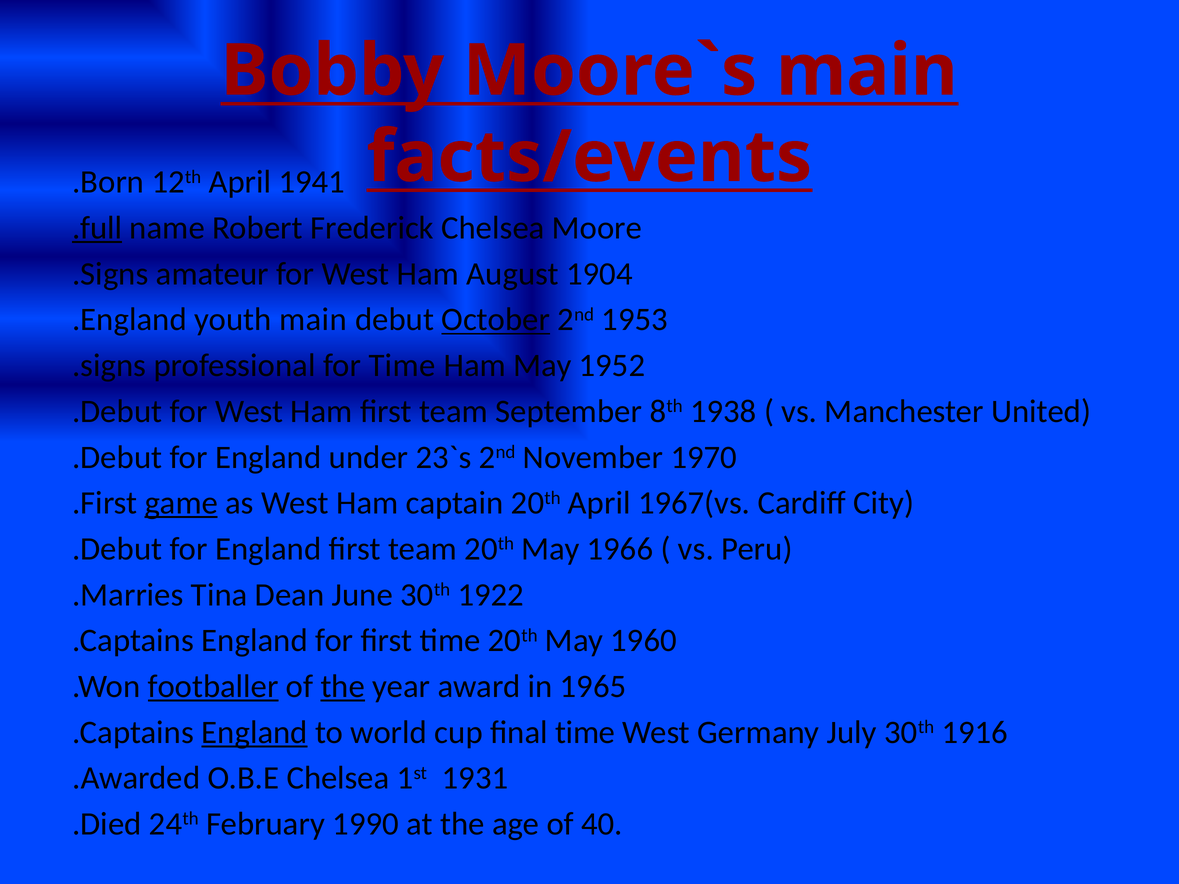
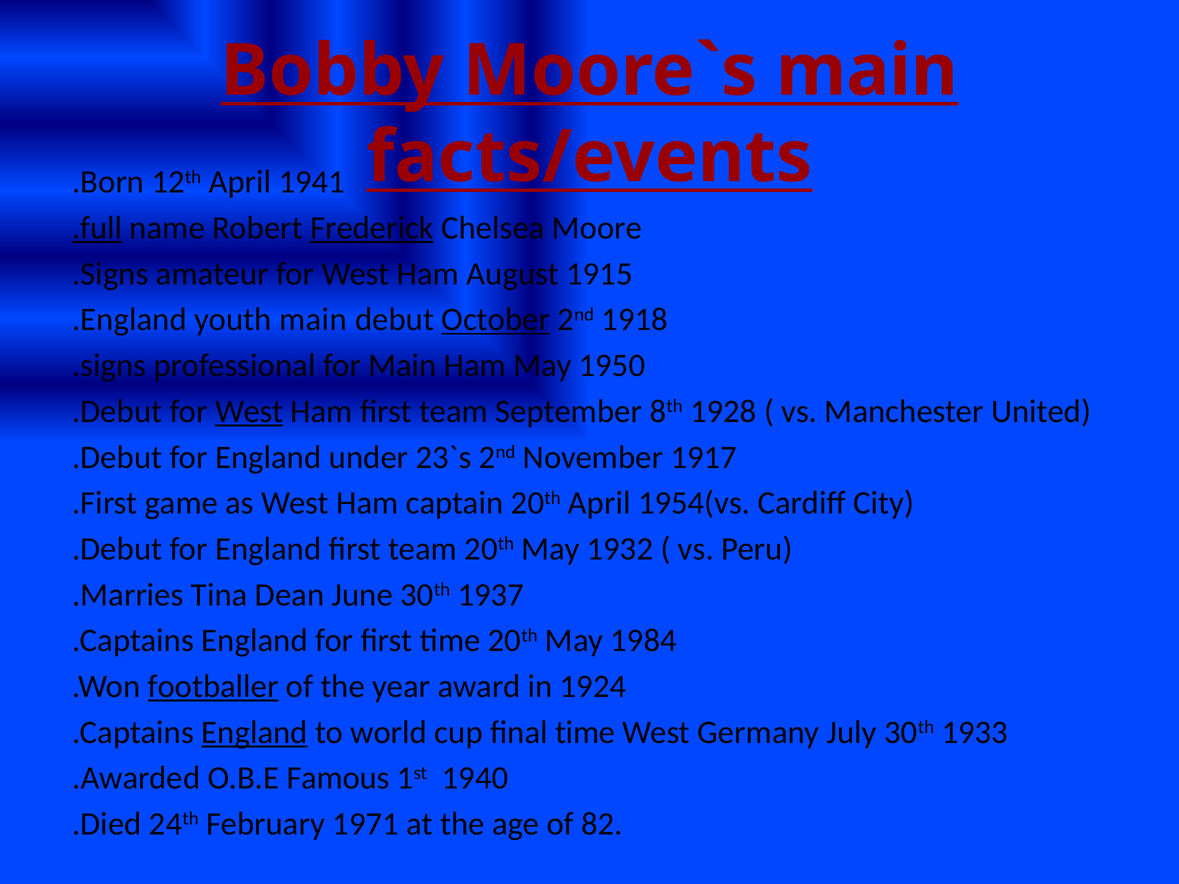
Frederick underline: none -> present (372, 228)
1904: 1904 -> 1915 (599, 274)
1953: 1953 -> 1918 (635, 320)
for Time: Time -> Main (402, 366)
1952: 1952 -> 1950 (612, 366)
West underline: none -> present (249, 411)
1938: 1938 -> 1928 (723, 411)
1970: 1970 -> 1917 (704, 457)
game underline: present -> none (181, 503)
1967(vs: 1967(vs -> 1954(vs (694, 503)
1966: 1966 -> 1932 (620, 549)
1922: 1922 -> 1937 (491, 595)
1960: 1960 -> 1984 (644, 641)
the underline: present -> none (343, 687)
1965: 1965 -> 1924 (593, 687)
1916: 1916 -> 1933 (975, 733)
O.B.E Chelsea: Chelsea -> Famous (338, 778)
1931: 1931 -> 1940 (475, 778)
1990: 1990 -> 1971 (366, 824)
40: 40 -> 82 (602, 824)
